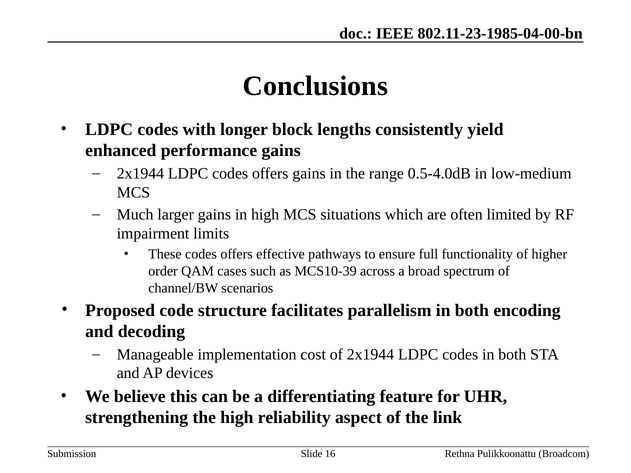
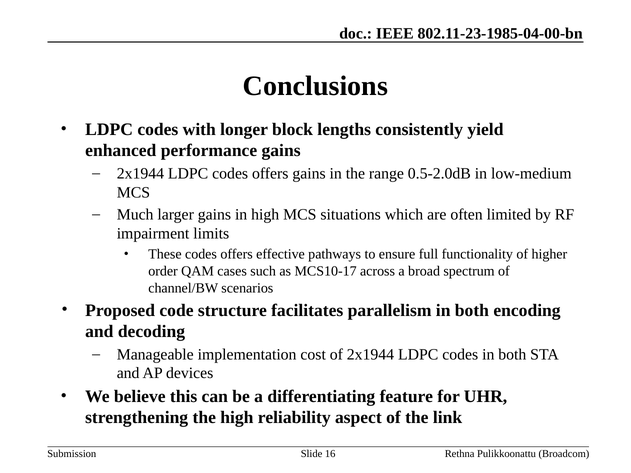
0.5-4.0dB: 0.5-4.0dB -> 0.5-2.0dB (439, 174)
MCS10-39: MCS10-39 -> MCS10-17 (326, 271)
